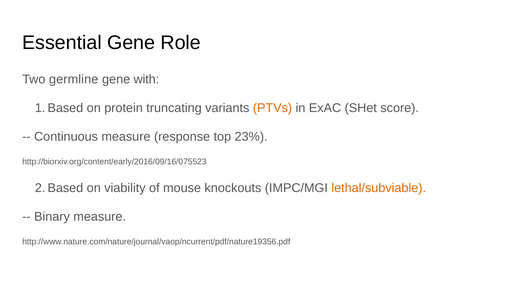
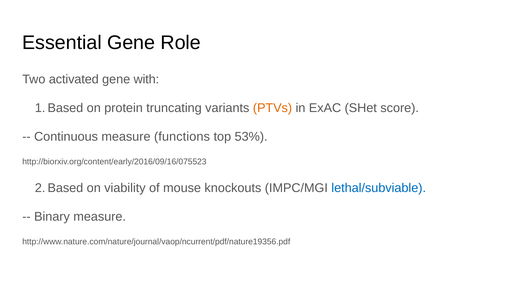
germline: germline -> activated (74, 79)
response: response -> functions (182, 137)
23%: 23% -> 53% (251, 137)
lethal/subviable colour: orange -> blue (379, 188)
